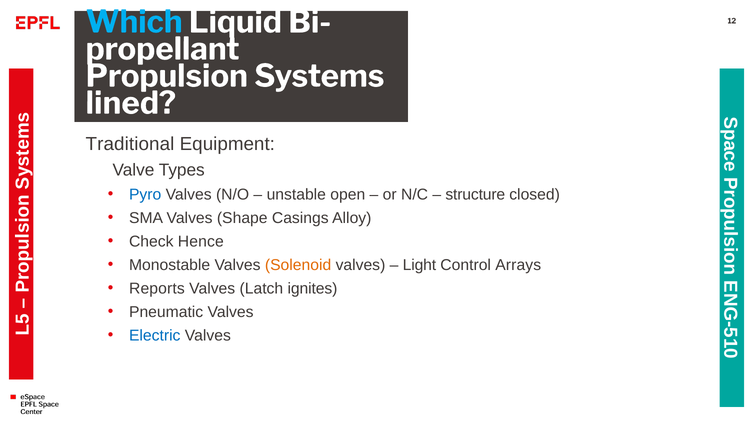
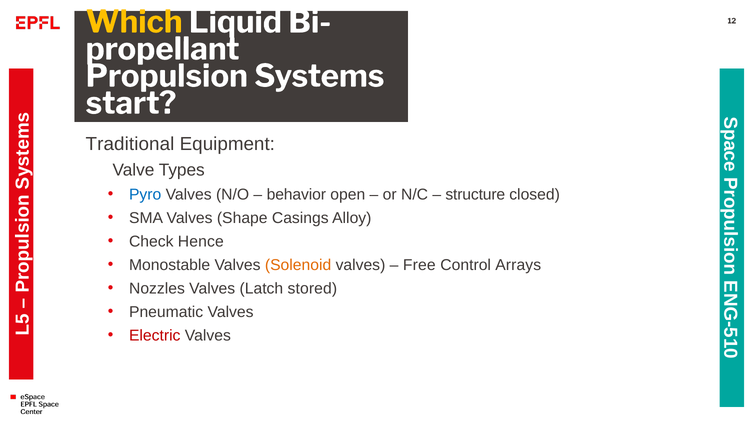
Which colour: light blue -> yellow (134, 22)
lined: lined -> start (131, 104)
unstable: unstable -> behavior (296, 195)
Light: Light -> Free (419, 265)
Reports: Reports -> Nozzles (157, 289)
ignites: ignites -> stored (312, 289)
Electric colour: blue -> red (155, 336)
